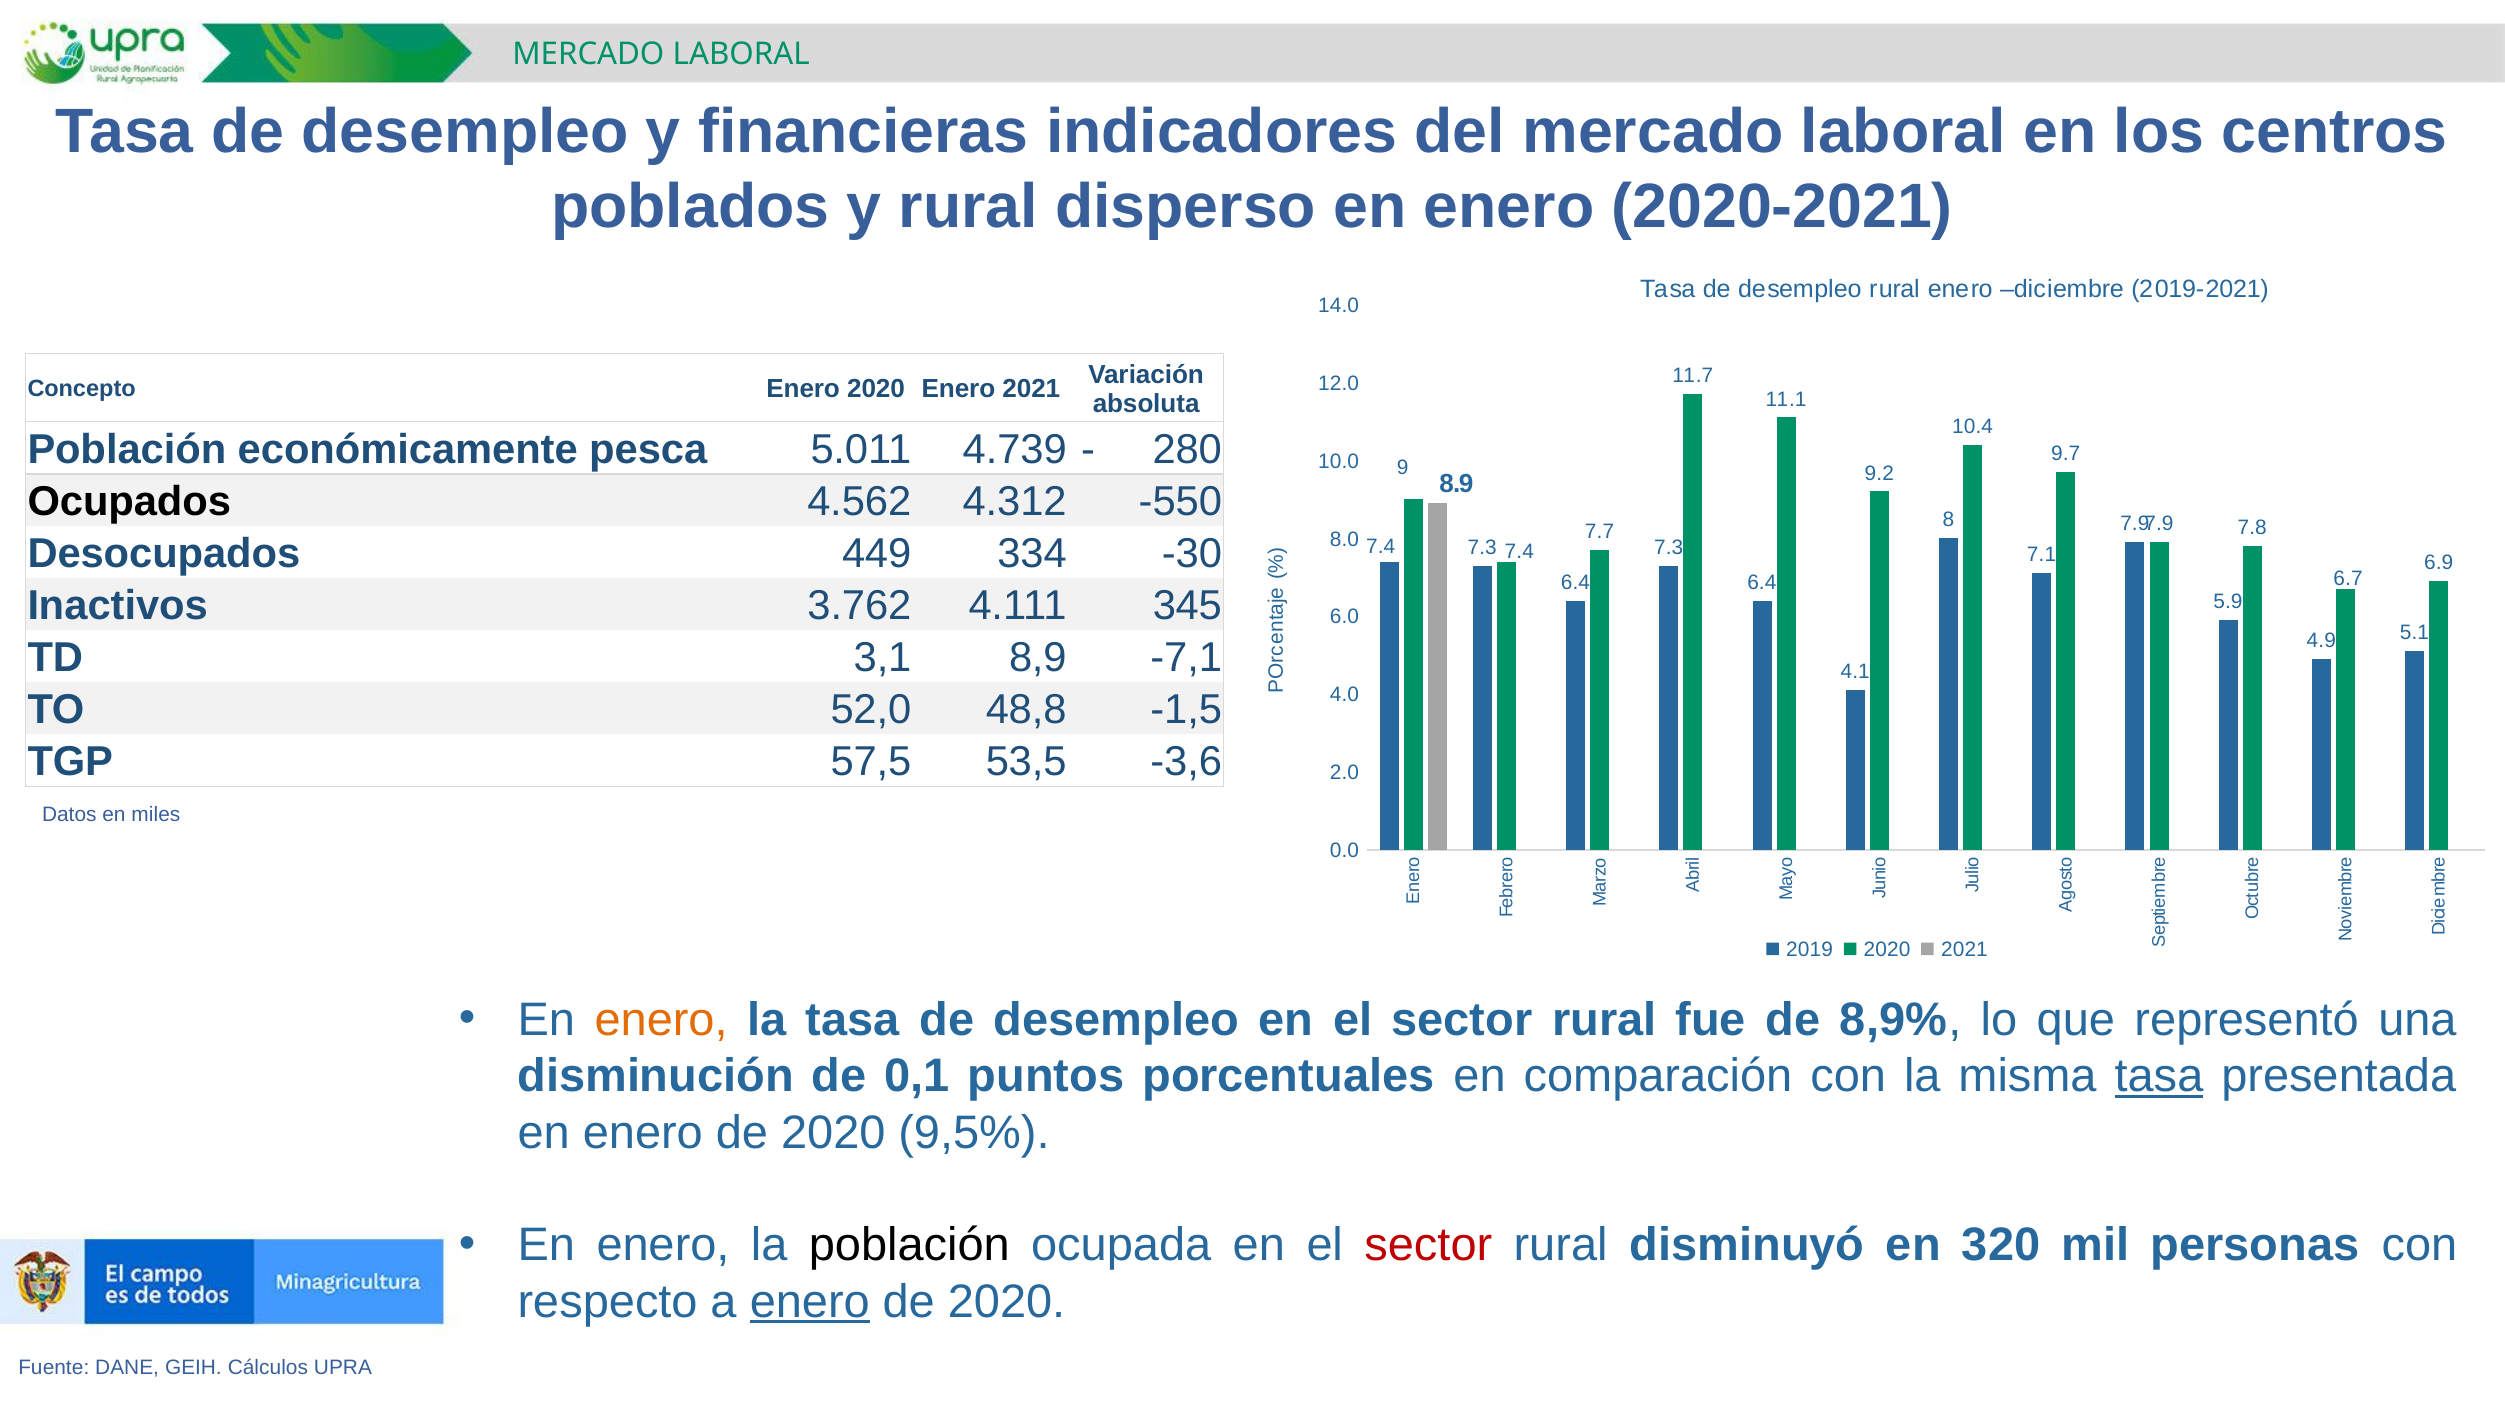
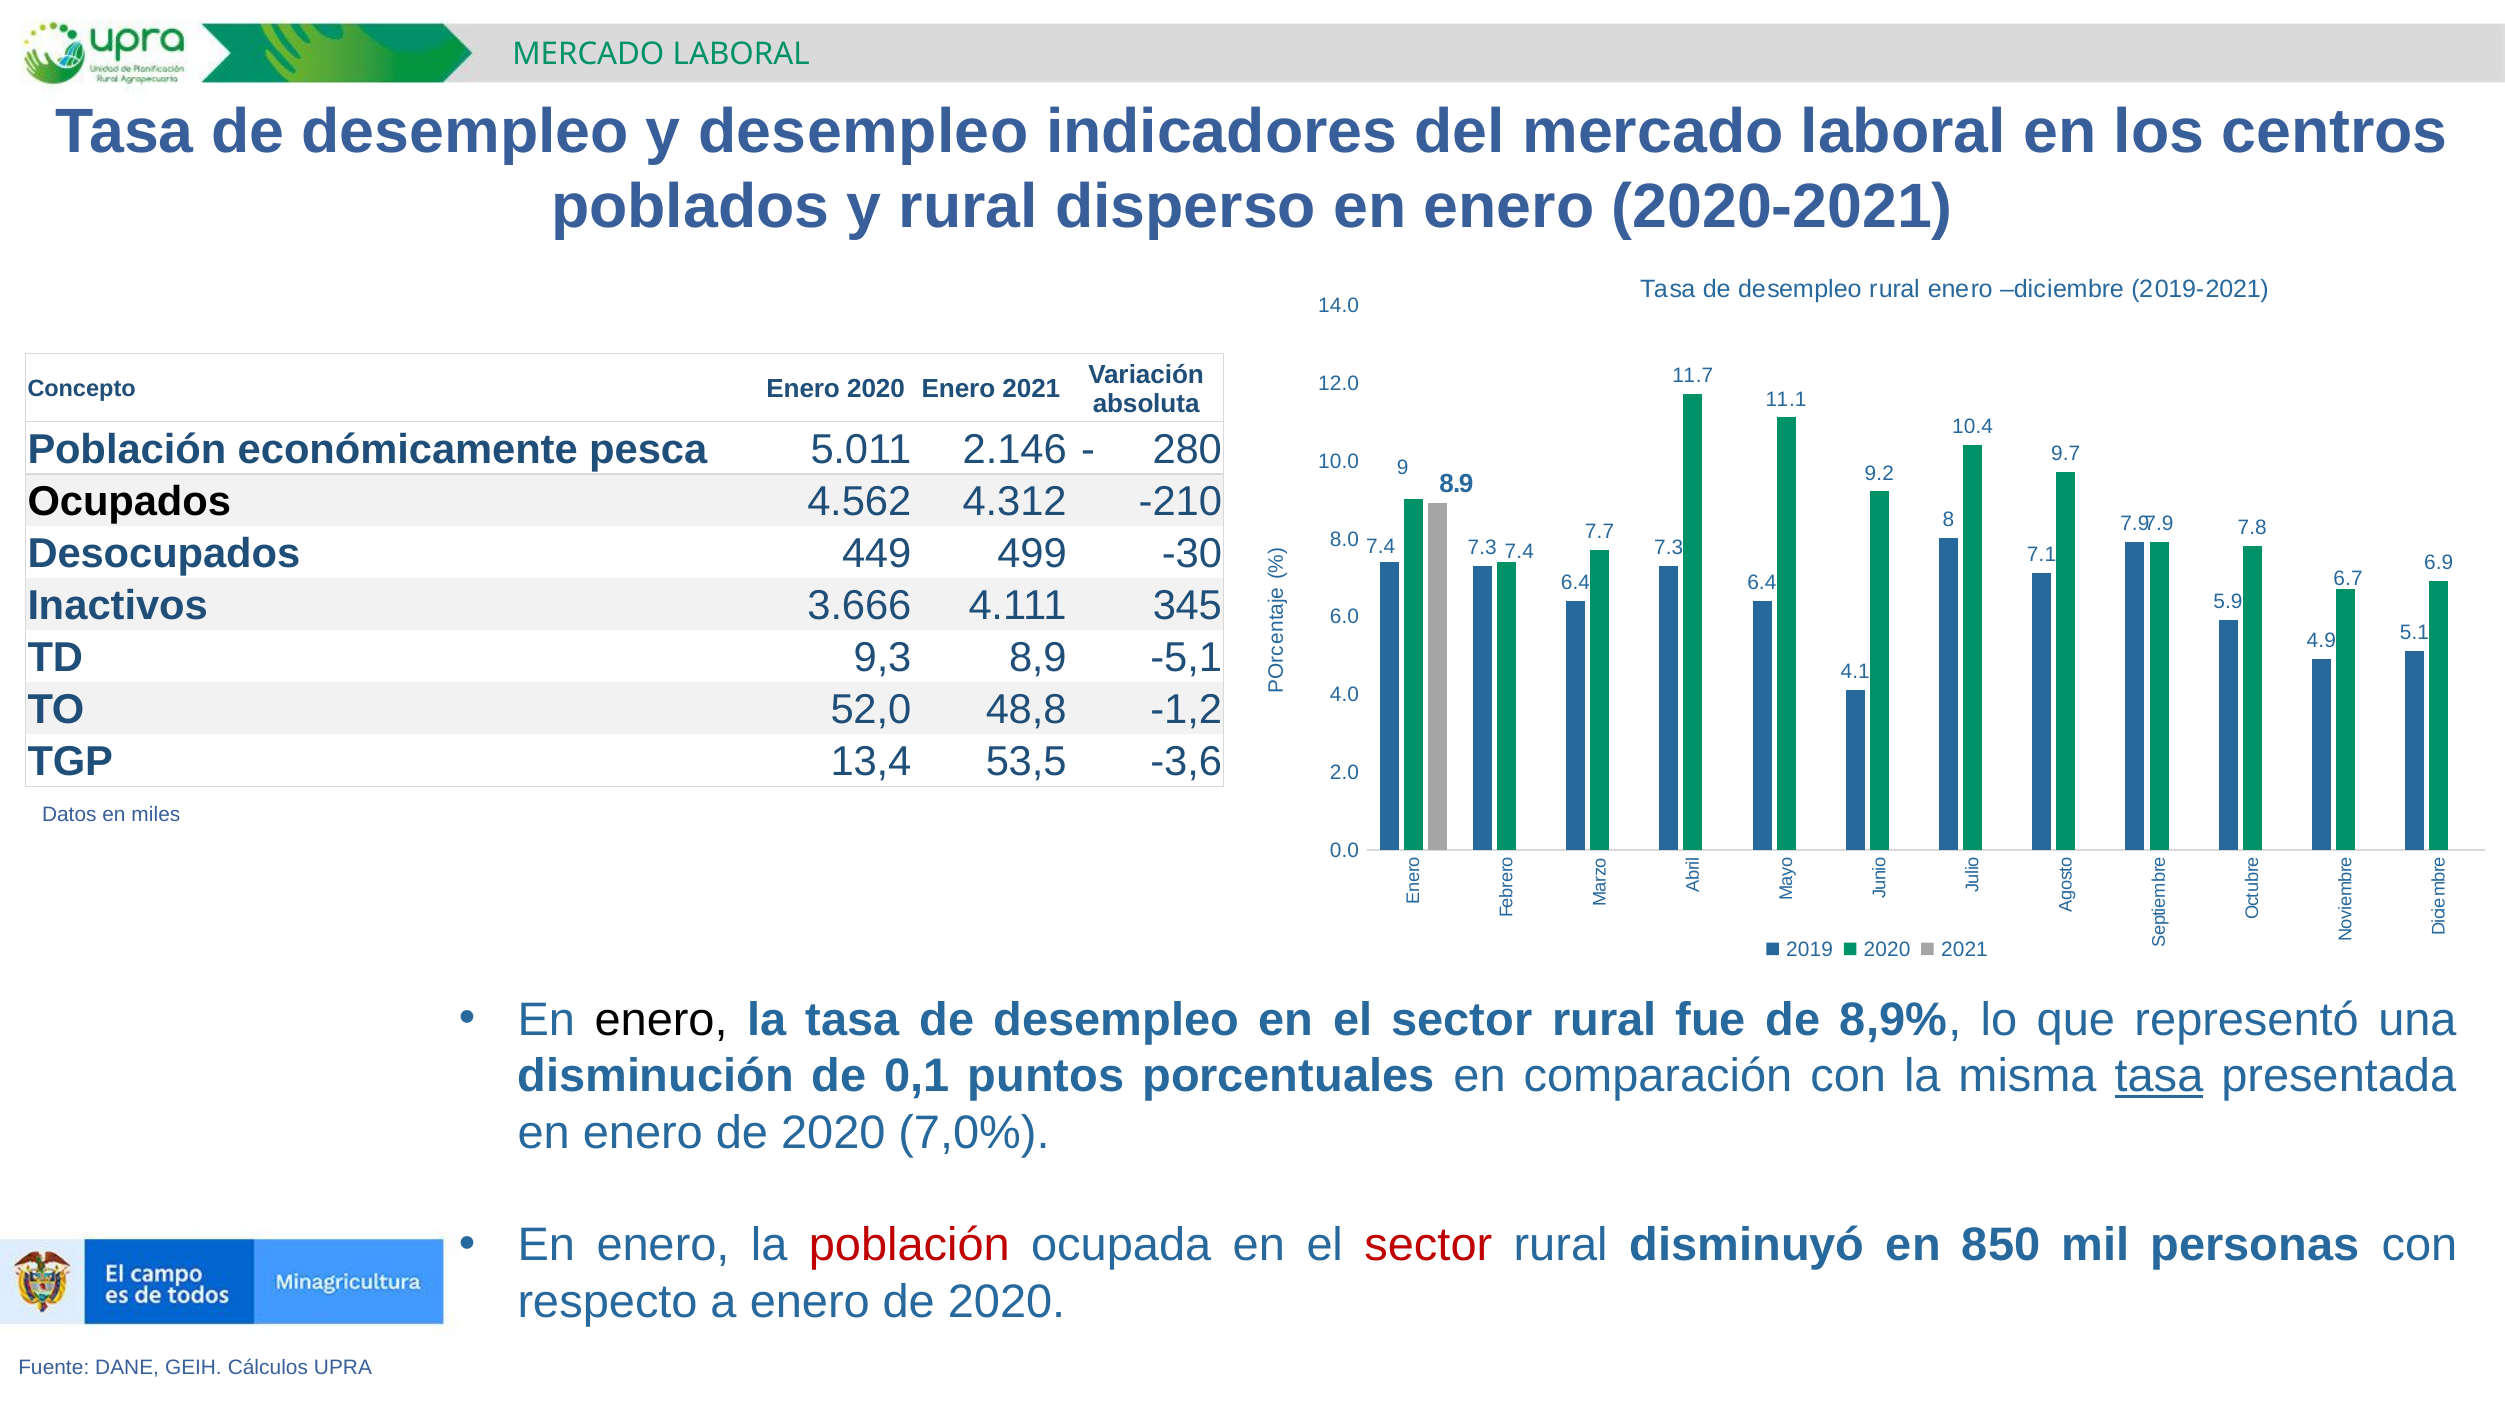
y financieras: financieras -> desempleo (863, 132)
4.739: 4.739 -> 2.146 (1015, 449)
-550: -550 -> -210 (1180, 502)
334: 334 -> 499 (1032, 554)
3.762: 3.762 -> 3.666 (859, 606)
3,1: 3,1 -> 9,3 (883, 658)
-7,1: -7,1 -> -5,1 (1186, 658)
-1,5: -1,5 -> -1,2 (1186, 710)
57,5: 57,5 -> 13,4 (871, 762)
enero colour: orange -> black (661, 1020)
9,5%: 9,5% -> 7,0% (974, 1133)
población colour: black -> red (909, 1245)
320: 320 -> 850 (2001, 1245)
enero underline: present -> none (810, 1302)
